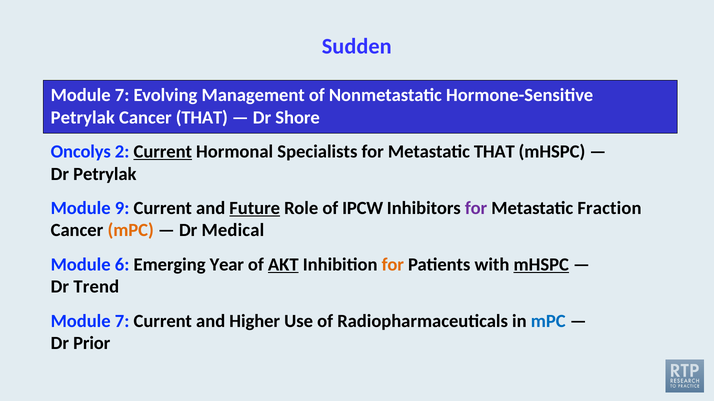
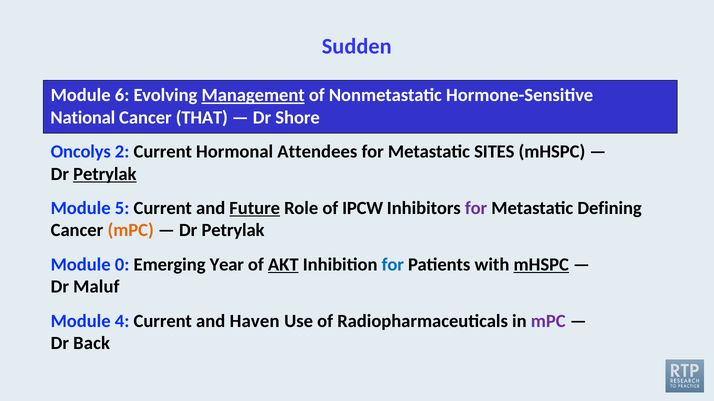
7: 7 -> 6 (122, 95)
Management underline: none -> present (253, 95)
Petrylak: Petrylak -> National (83, 118)
Current underline: present -> none (163, 152)
Specialists: Specialists -> Attendees (317, 152)
Metastatic THAT: THAT -> SITES (494, 152)
Petrylak underline: none -> present (105, 174)
9: 9 -> 5 (122, 208)
Fraction: Fraction -> Defining (610, 208)
Medical: Medical -> Petrylak (233, 231)
6: 6 -> 0 (122, 265)
for colour: orange -> blue (393, 265)
Trend: Trend -> Maluf (96, 287)
7: 7 -> 4 (122, 321)
Higher: Higher -> Haven (255, 321)
mPC colour: blue -> purple (548, 321)
Prior: Prior -> Back (92, 344)
